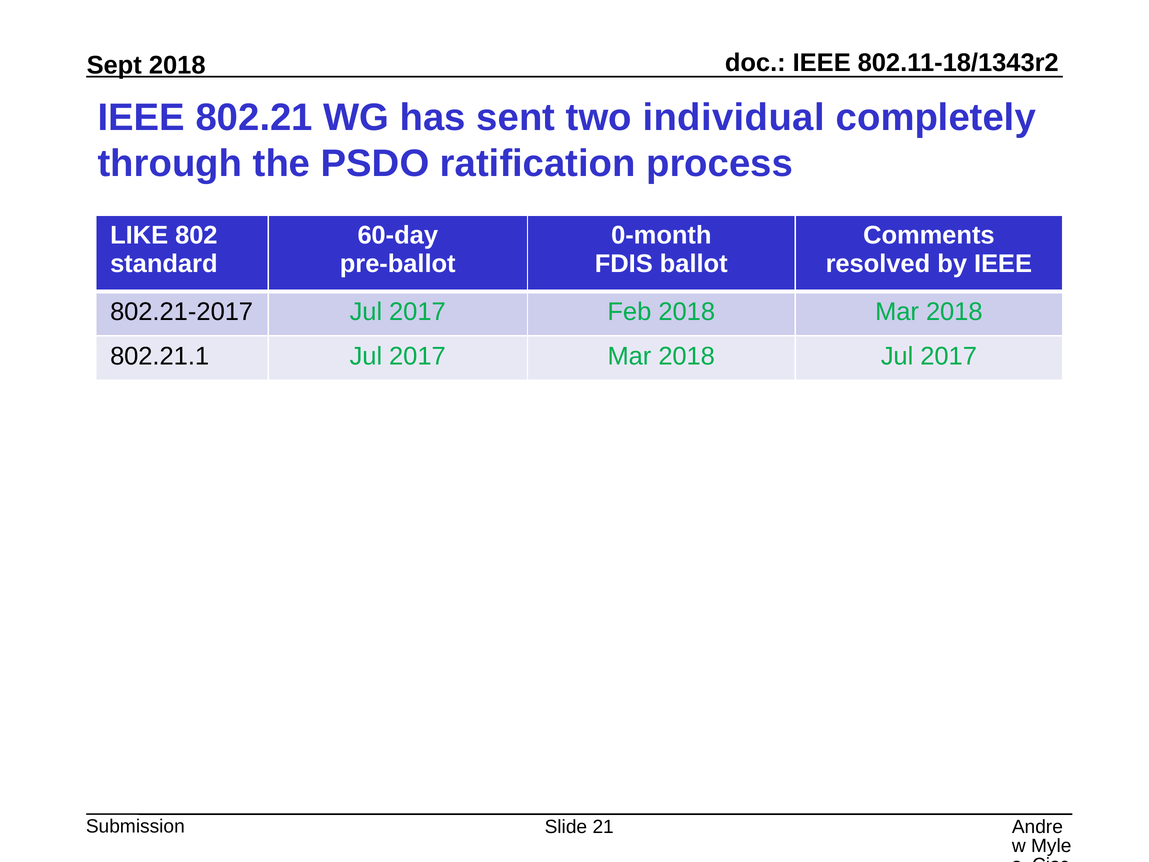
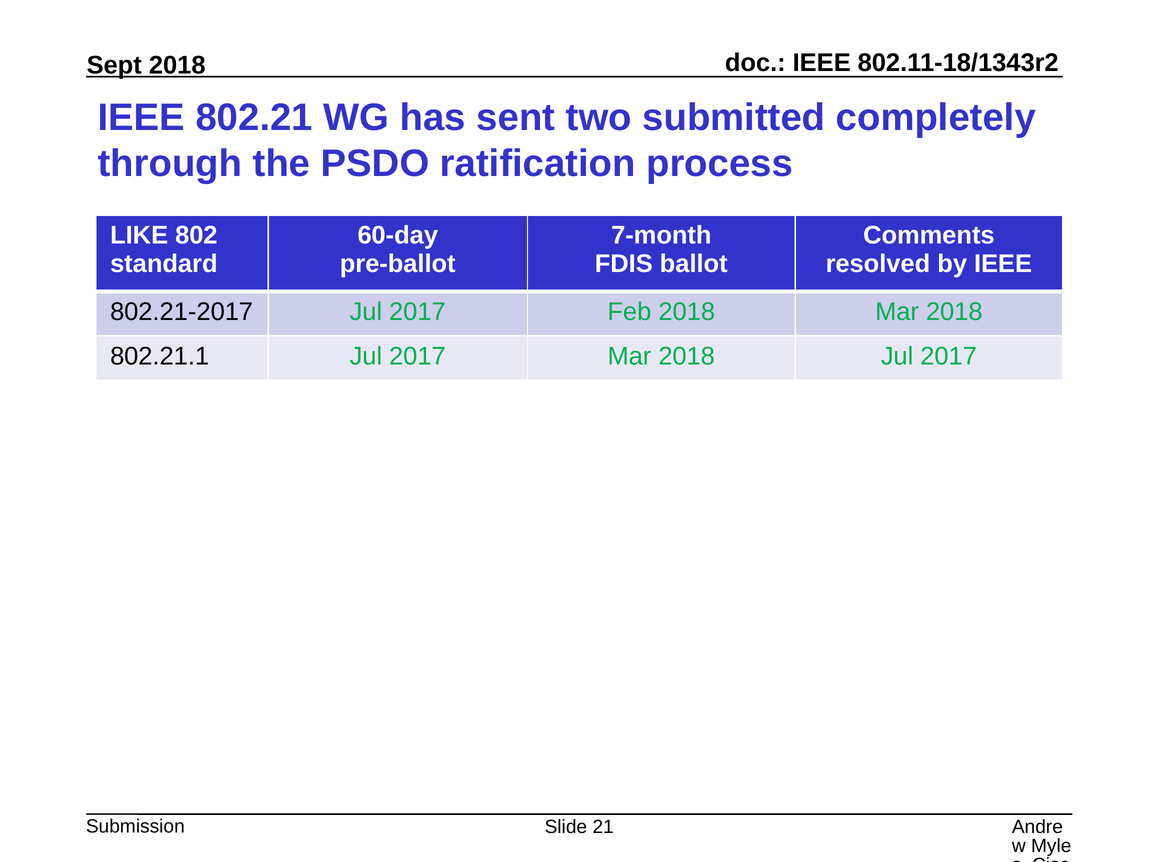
individual: individual -> submitted (734, 118)
0-month: 0-month -> 7-month (661, 235)
